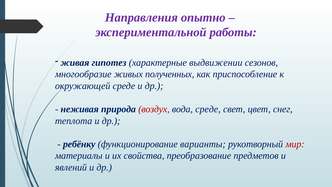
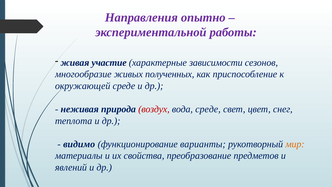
гипотез: гипотез -> участие (109, 63)
выдвижении: выдвижении -> зависимости (216, 63)
ребёнку: ребёнку -> видимо (79, 144)
мир colour: red -> orange (295, 144)
